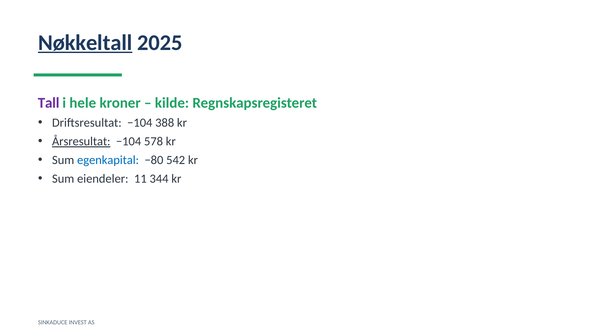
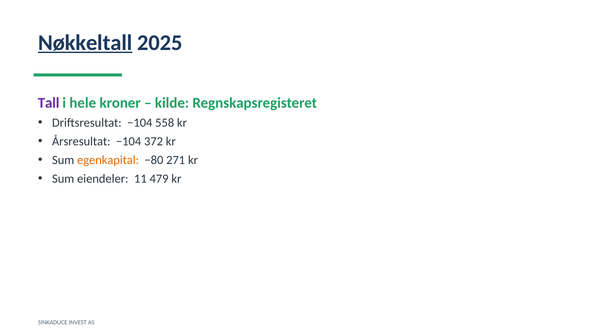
388: 388 -> 558 (165, 123)
Årsresultat underline: present -> none (81, 142)
578: 578 -> 372 (154, 142)
egenkapital colour: blue -> orange (108, 160)
542: 542 -> 271 (176, 160)
344: 344 -> 479 (159, 179)
